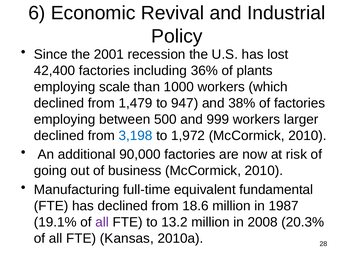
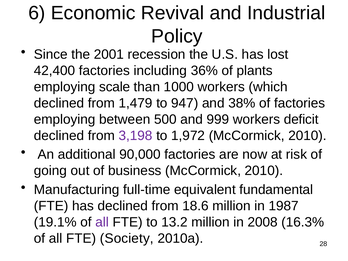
larger: larger -> deficit (301, 119)
3,198 colour: blue -> purple (136, 136)
20.3%: 20.3% -> 16.3% (303, 222)
Kansas: Kansas -> Society (127, 238)
